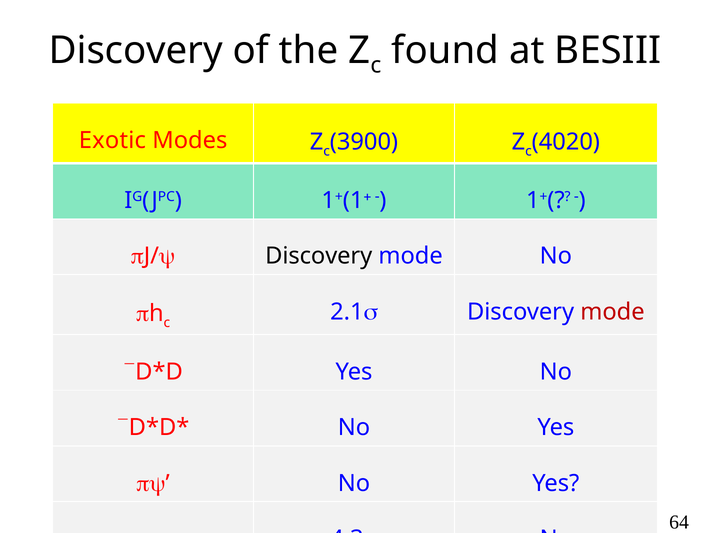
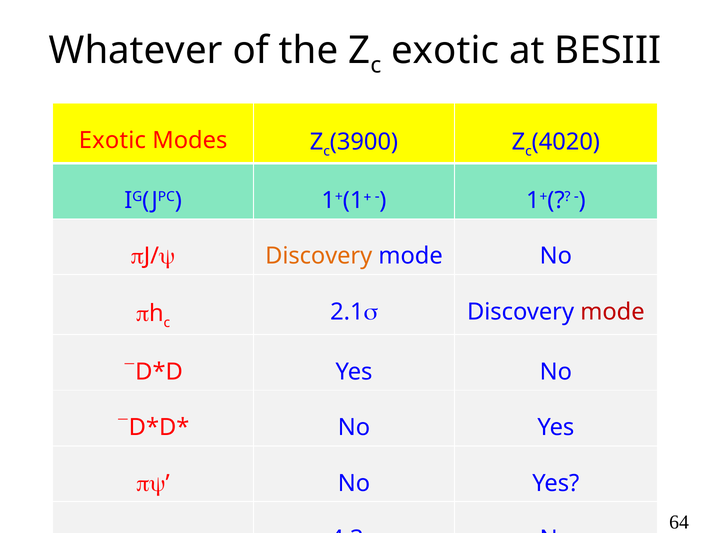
Discovery: Discovery -> Whatever (136, 50)
found: found -> exotic (445, 50)
Discovery colour: black -> orange (319, 256)
